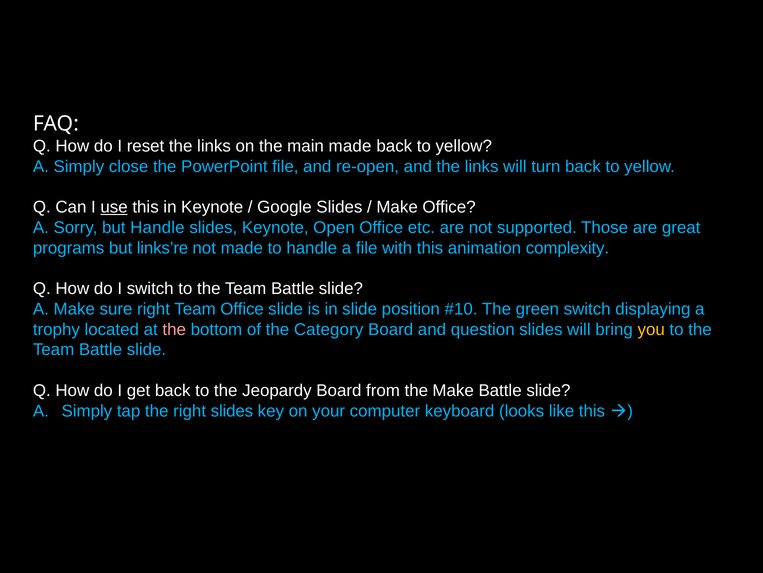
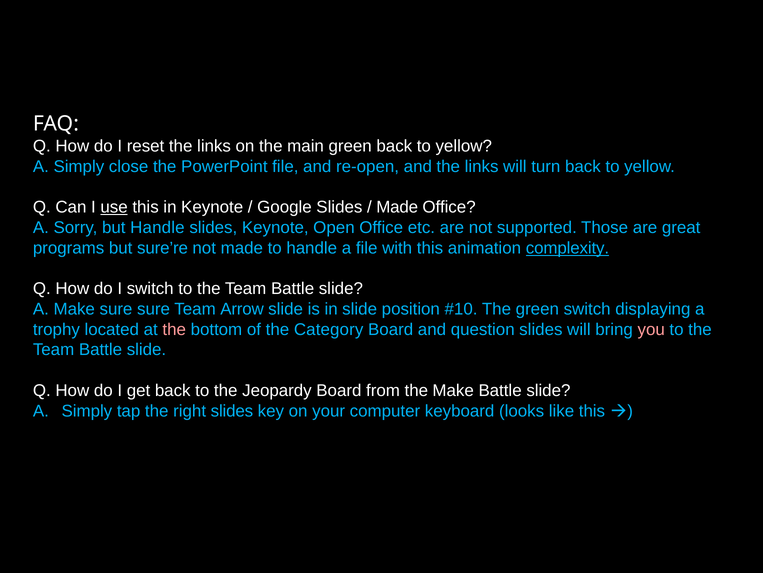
main made: made -> green (350, 146)
Make: Make -> Made (397, 207)
links’re: links’re -> sure’re (163, 248)
complexity underline: none -> present (567, 248)
sure right: right -> sure (154, 309)
Team Office: Office -> Arrow (242, 309)
you colour: yellow -> pink (651, 329)
